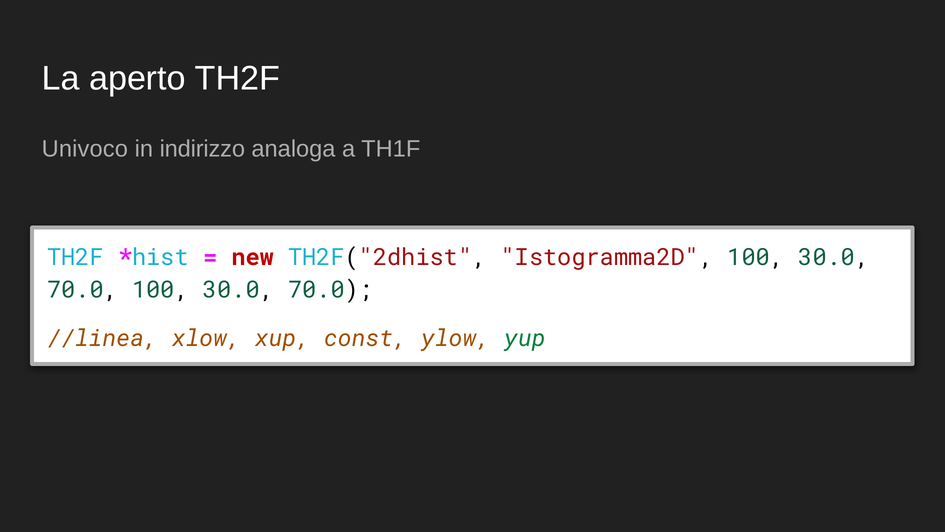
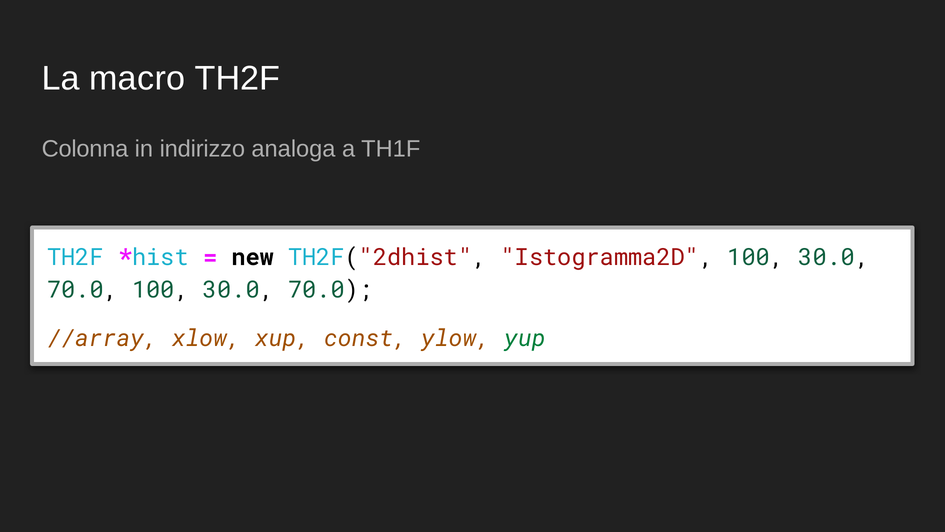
aperto: aperto -> macro (137, 78)
Univoco: Univoco -> Colonna (85, 149)
new colour: red -> black (253, 257)
//linea: //linea -> //array (102, 338)
